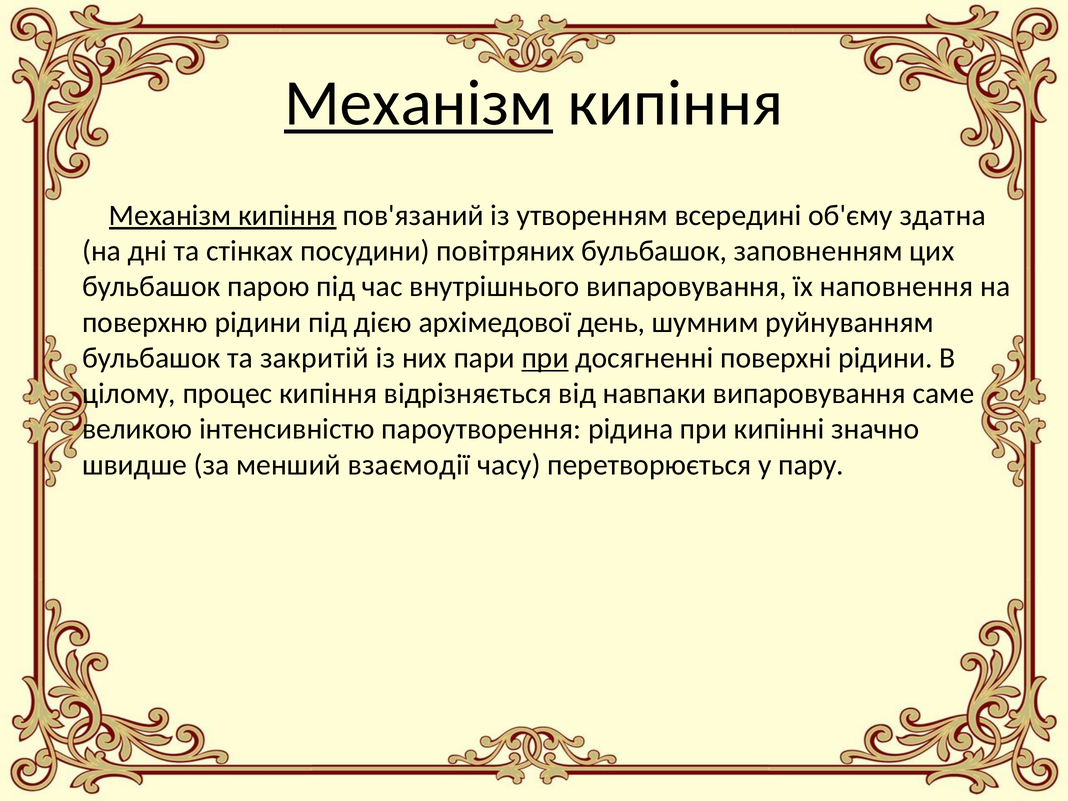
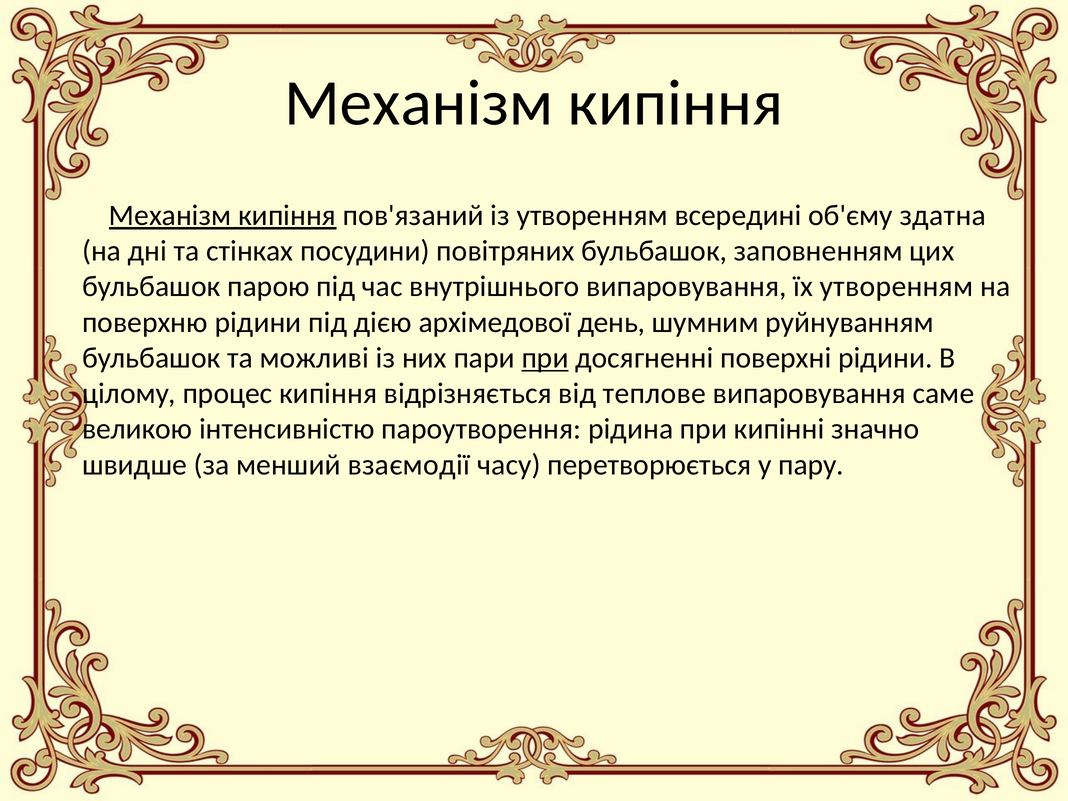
Механізм underline: present -> none (419, 103)
їх наповнення: наповнення -> утворенням (896, 287)
закритій: закритій -> можливі (314, 358)
навпаки: навпаки -> теплове (654, 394)
